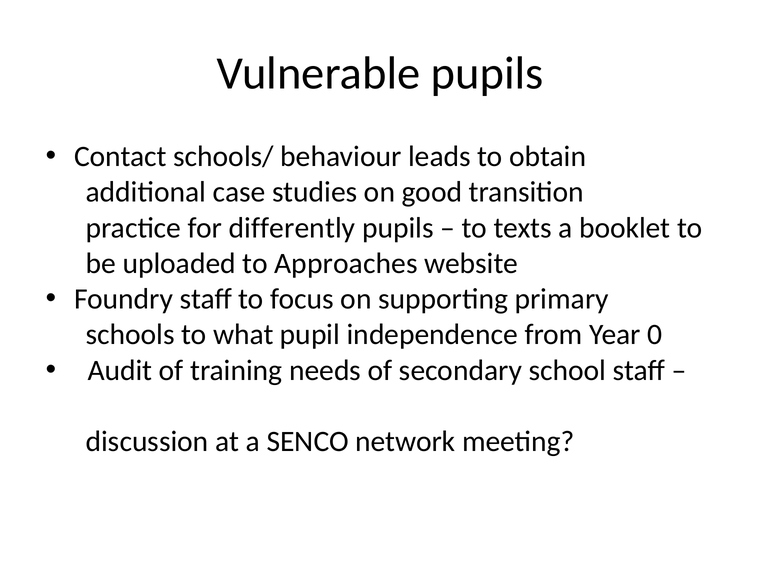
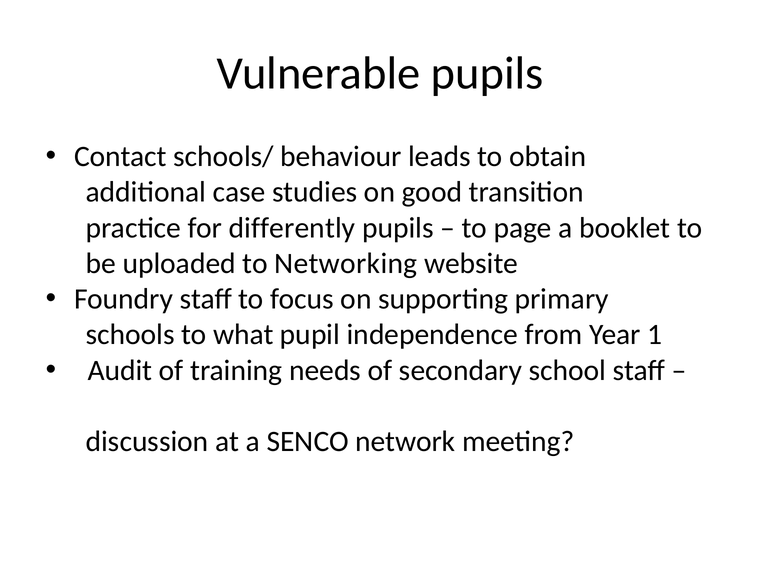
texts: texts -> page (523, 228)
Approaches: Approaches -> Networking (346, 264)
0: 0 -> 1 (655, 335)
